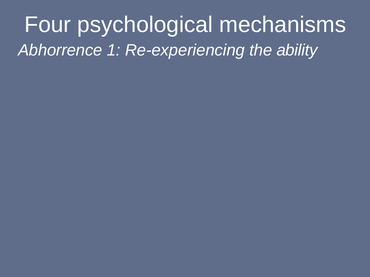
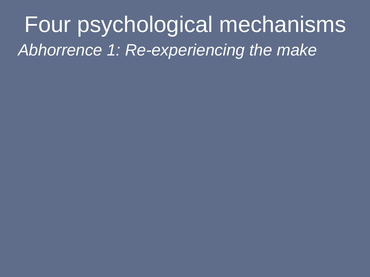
ability: ability -> make (297, 50)
